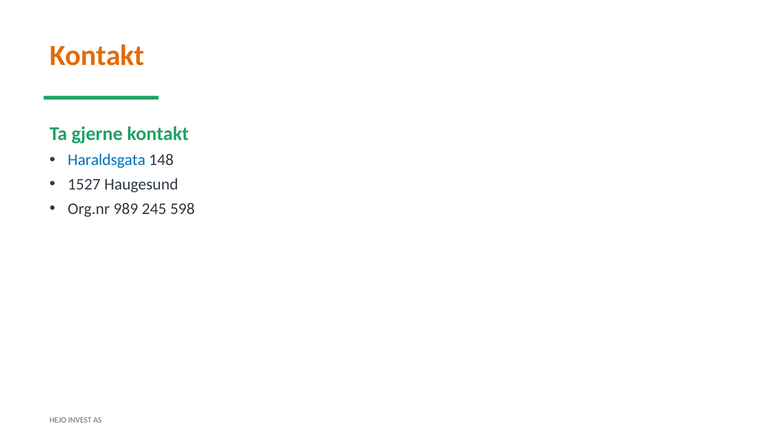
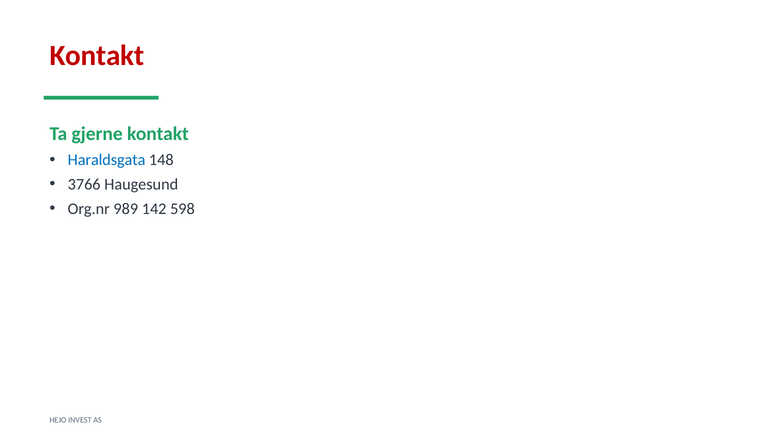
Kontakt colour: orange -> red (97, 56)
1527: 1527 -> 3766 (84, 184)
245: 245 -> 142 (154, 209)
